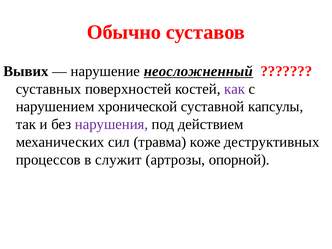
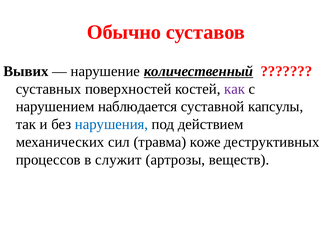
неосложненный: неосложненный -> количественный (198, 71)
хронической: хронической -> наблюдается (138, 107)
нарушения colour: purple -> blue (111, 124)
опорной: опорной -> веществ (239, 160)
